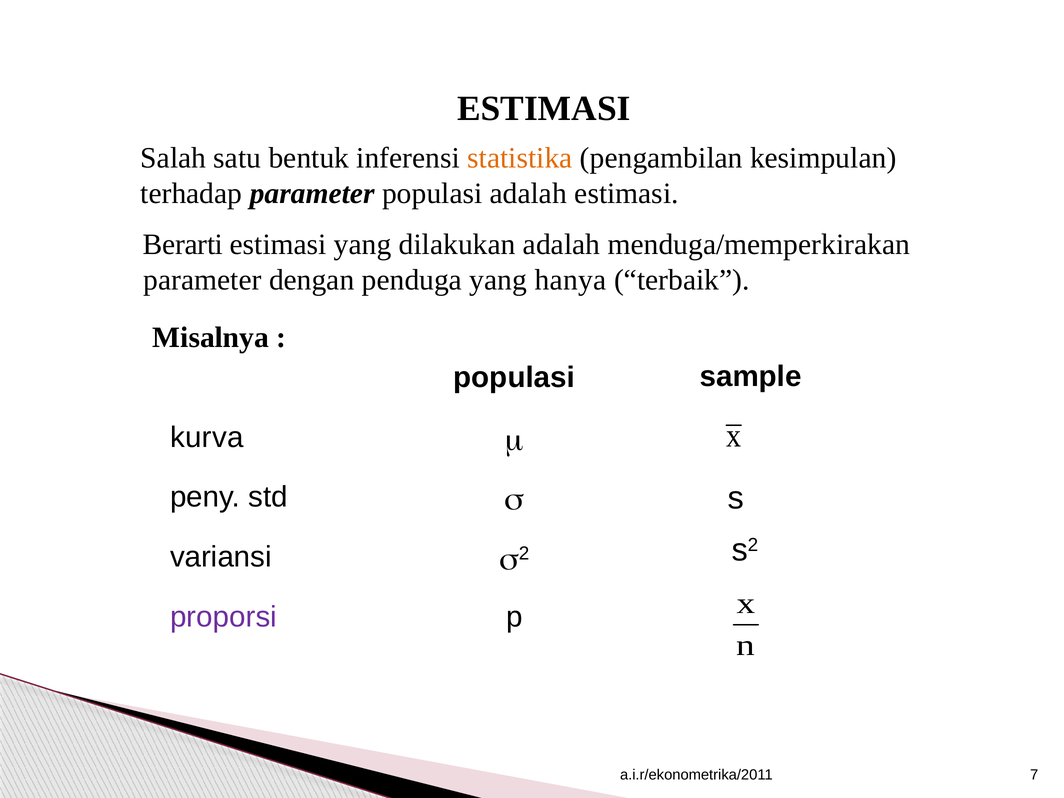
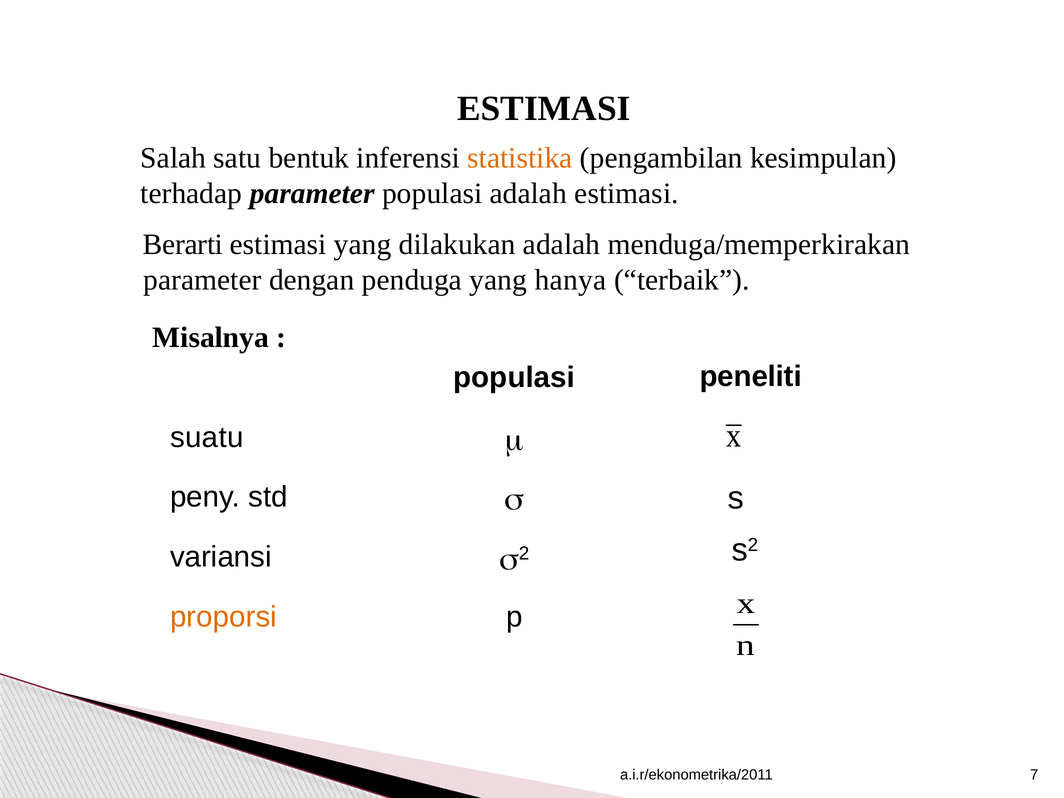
sample: sample -> peneliti (751, 376)
kurva: kurva -> suatu (207, 437)
proporsi colour: purple -> orange (223, 617)
